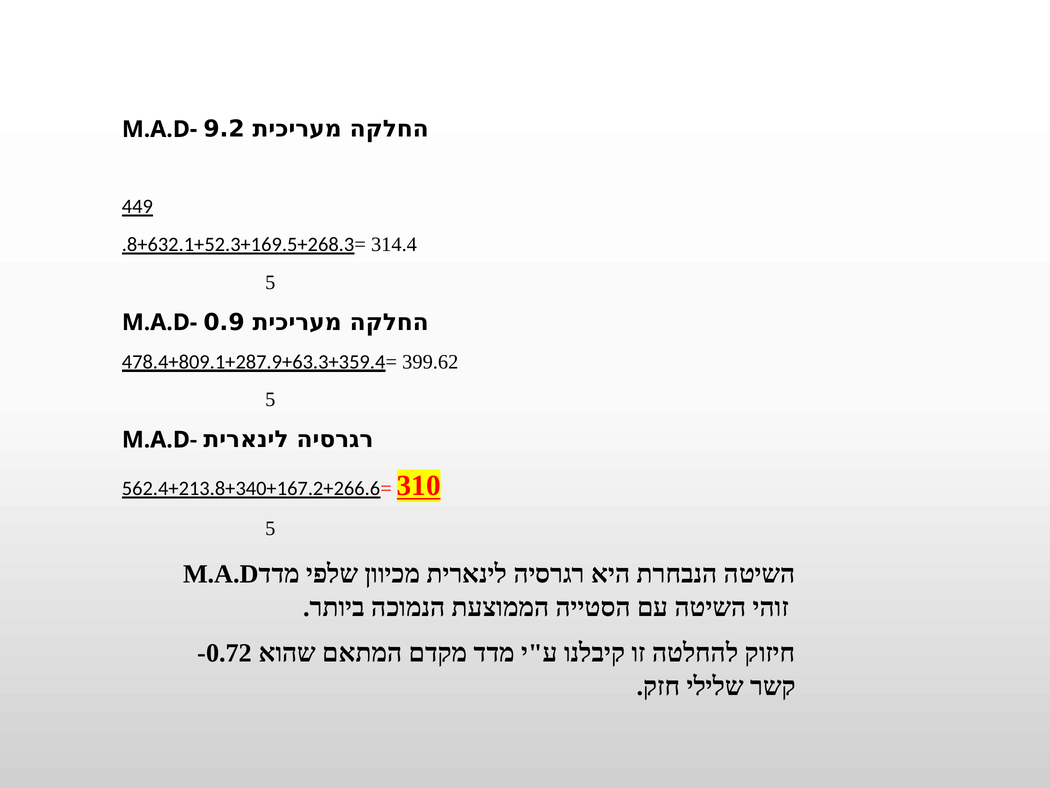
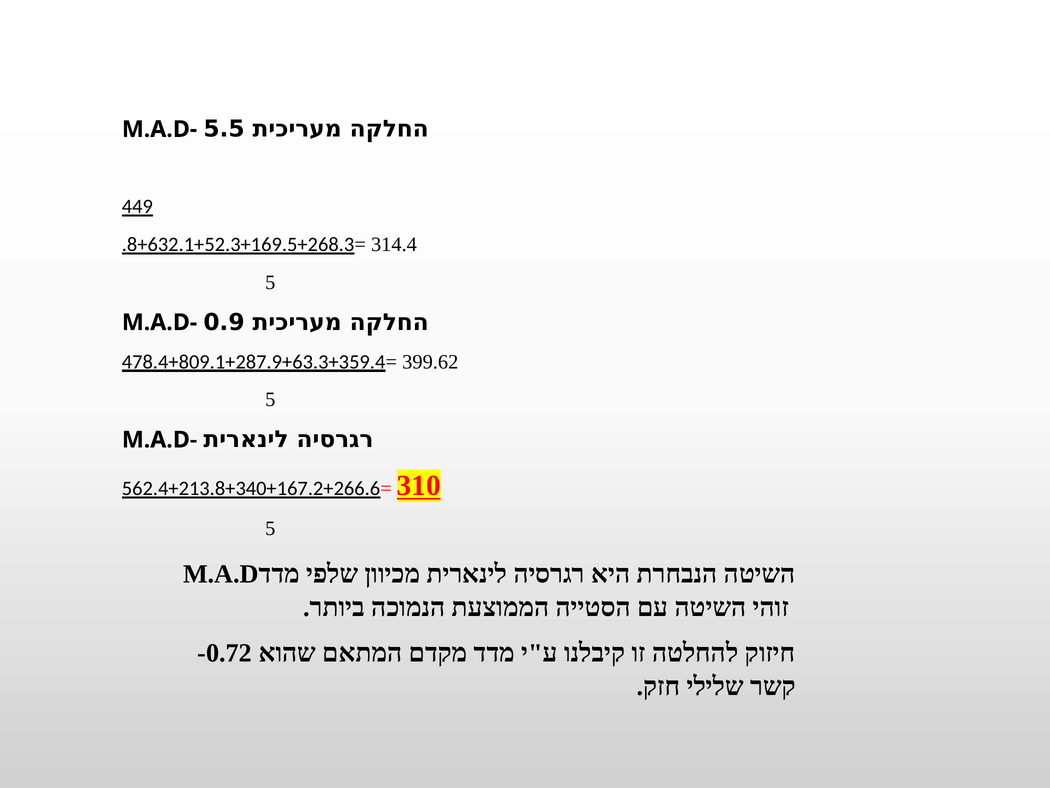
9.2: 9.2 -> 5.5 (224, 129)
